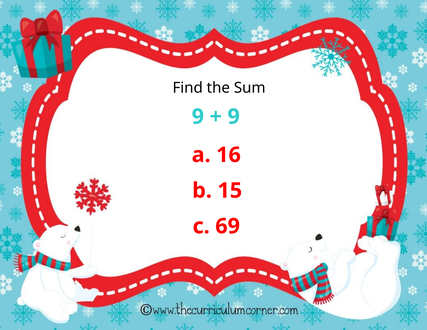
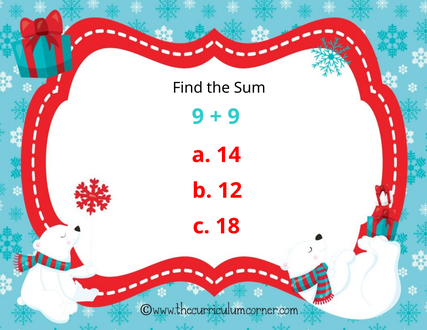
16: 16 -> 14 (229, 155)
15: 15 -> 12 (230, 191)
69: 69 -> 18 (228, 226)
